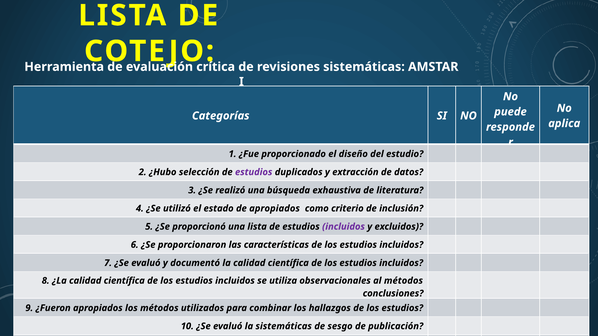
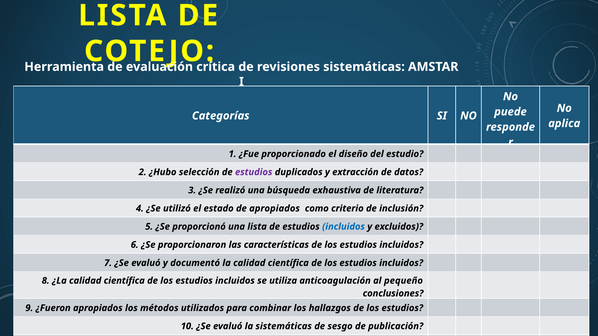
incluidos colour: purple -> blue (344, 227)
observacionales: observacionales -> anticoagulación (335, 281)
al métodos: métodos -> pequeño (403, 281)
